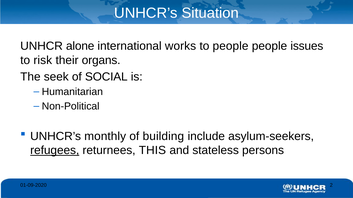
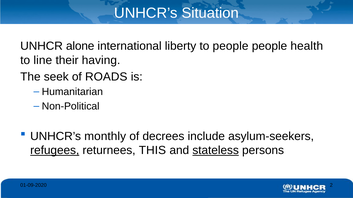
works: works -> liberty (181, 46)
issues: issues -> health (307, 46)
risk: risk -> line (43, 60)
organs: organs -> having (101, 60)
SOCIAL: SOCIAL -> ROADS (106, 77)
building: building -> decrees (163, 137)
stateless underline: none -> present (216, 151)
